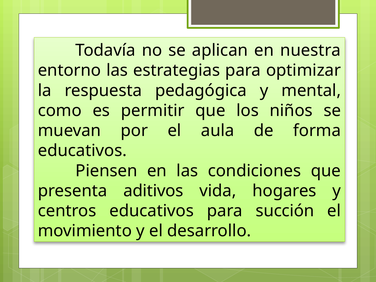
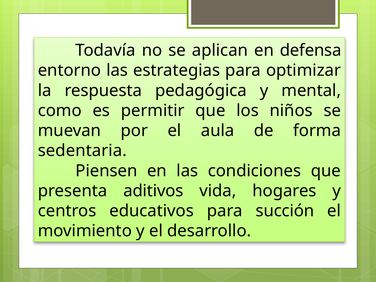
nuestra: nuestra -> defensa (311, 50)
educativos: educativos -> sedentaria (82, 151)
